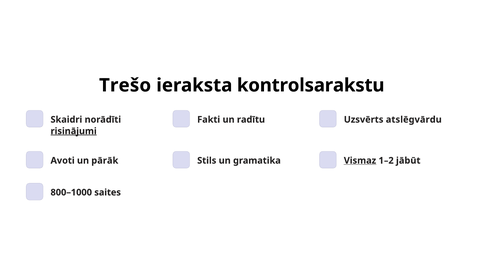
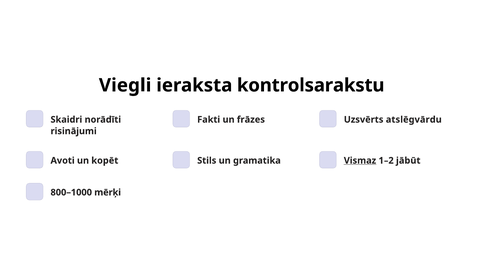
Trešo: Trešo -> Viegli (125, 85)
radītu: radītu -> frāzes (251, 119)
risinājumi underline: present -> none (74, 131)
pārāk: pārāk -> kopēt (105, 160)
saites: saites -> mērķi (108, 192)
